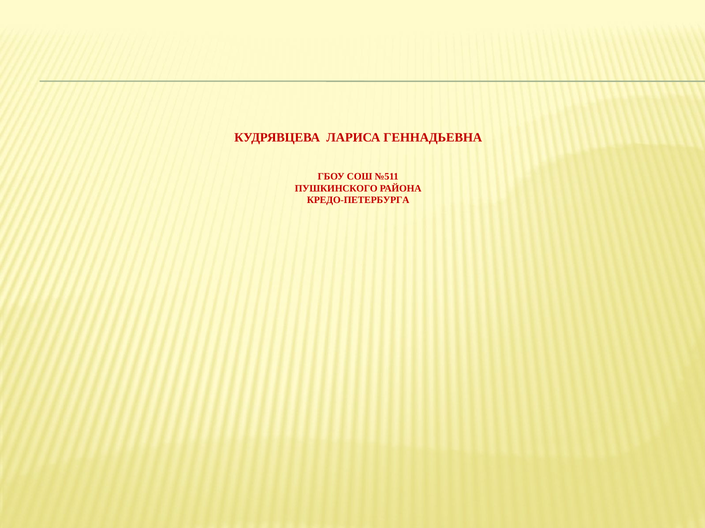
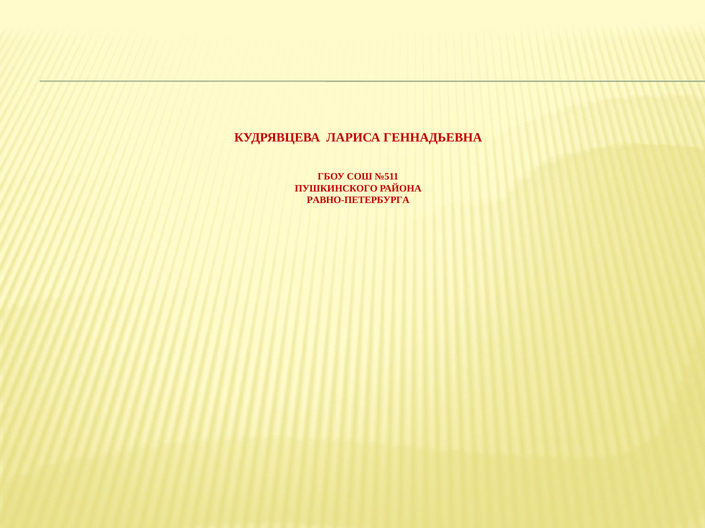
КРЕДО-ПЕТЕРБУРГА: КРЕДО-ПЕТЕРБУРГА -> РАВНО-ПЕТЕРБУРГА (358, 200)
